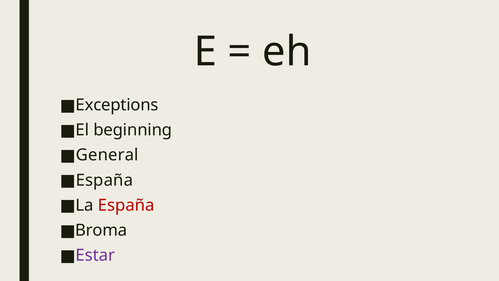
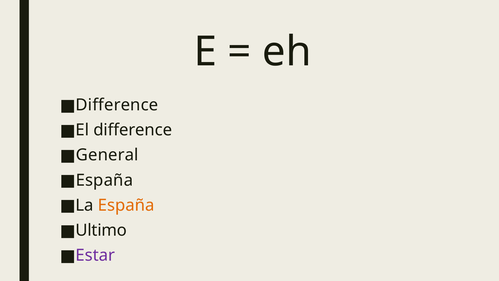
Exceptions: Exceptions -> Difference (117, 105)
El beginning: beginning -> difference (133, 130)
España colour: red -> orange (126, 205)
Broma: Broma -> Ultimo (101, 230)
